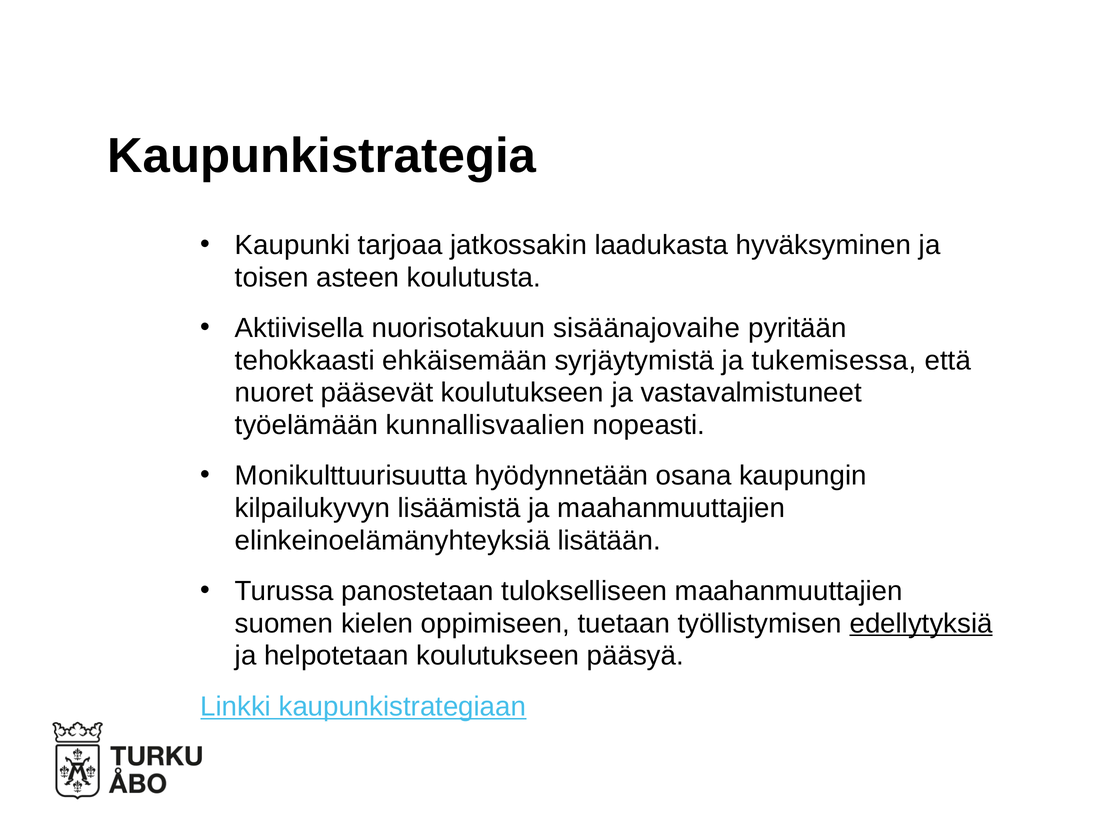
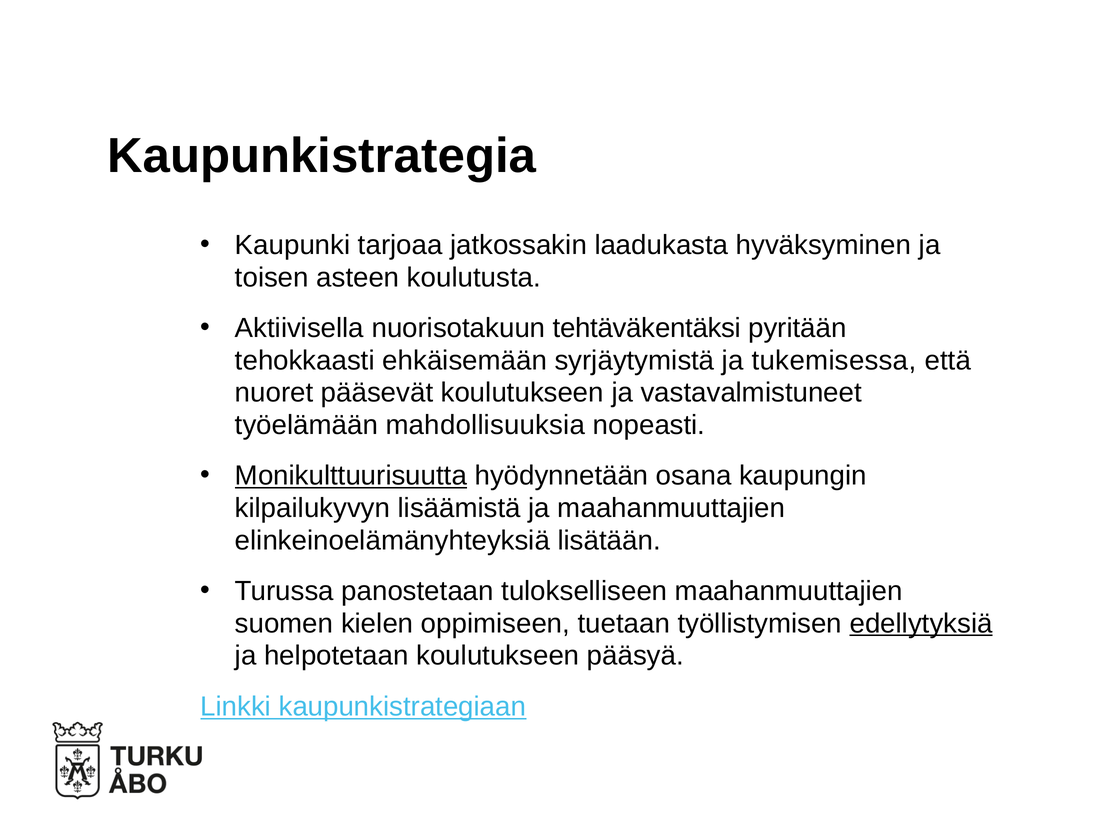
sisäänajovaihe: sisäänajovaihe -> tehtäväkentäksi (647, 328)
kunnallisvaalien: kunnallisvaalien -> mahdollisuuksia (485, 425)
Monikulttuurisuutta underline: none -> present (351, 476)
